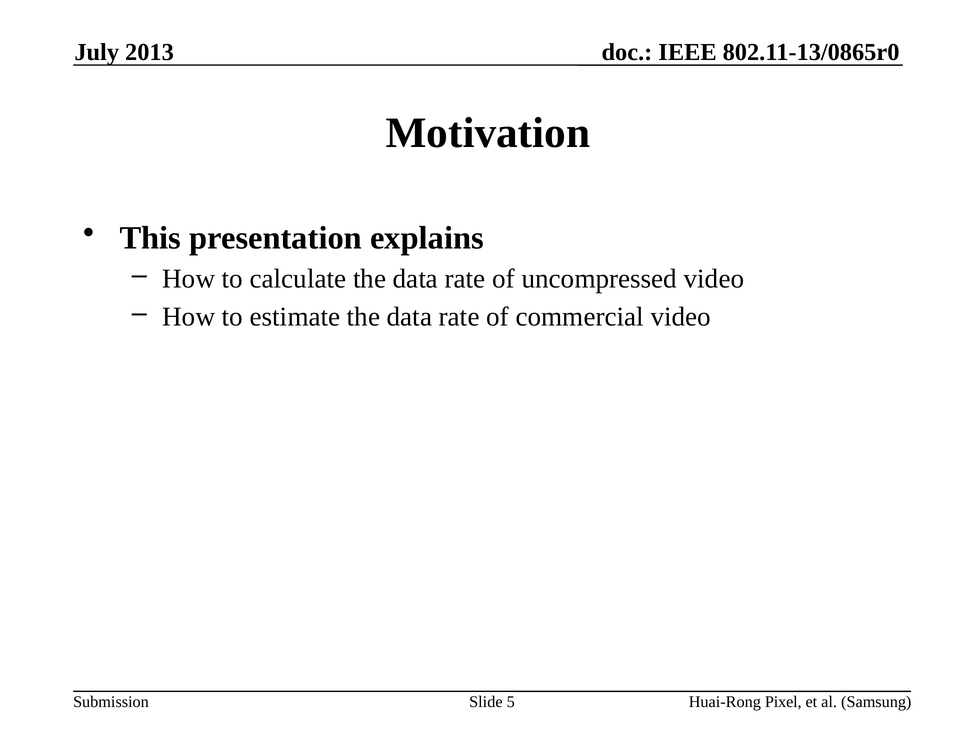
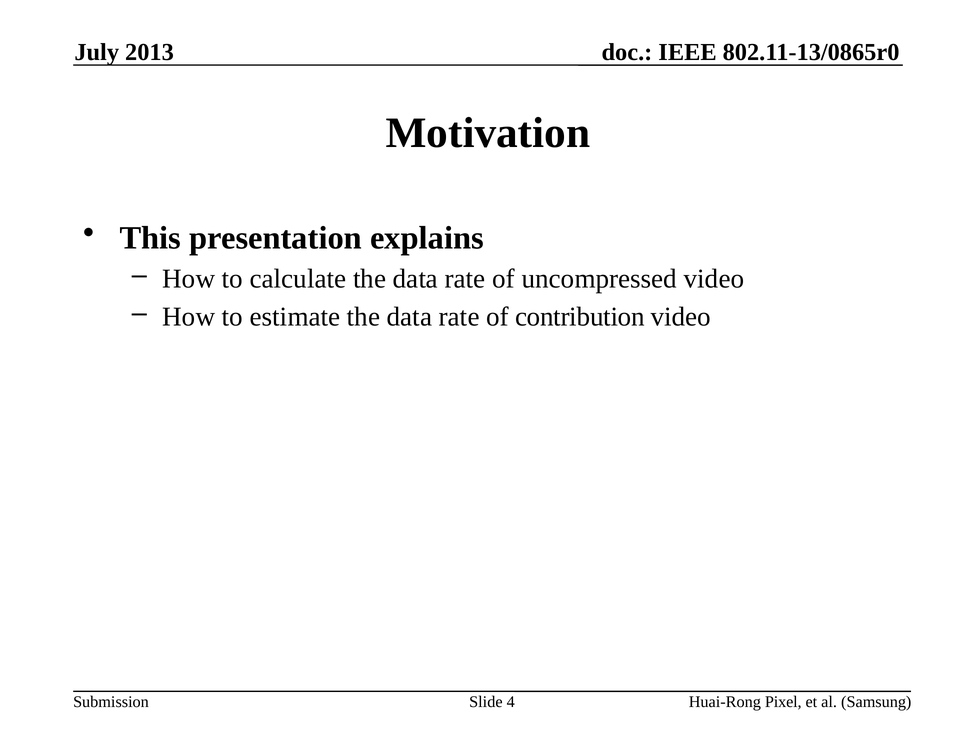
commercial: commercial -> contribution (580, 317)
5: 5 -> 4 (511, 702)
